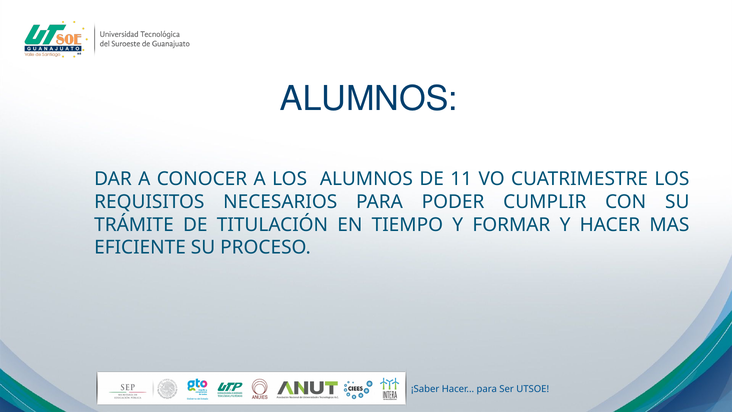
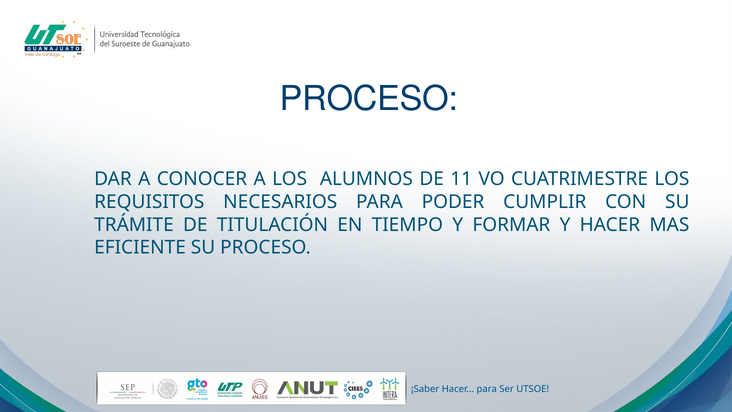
ALUMNOS: ALUMNOS -> PROCESO (369, 99)
